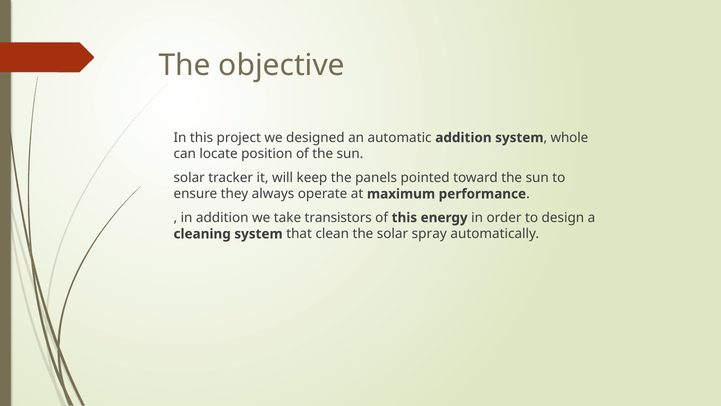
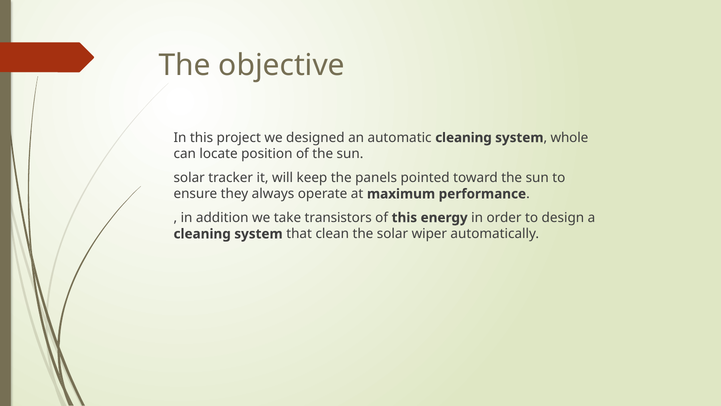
automatic addition: addition -> cleaning (464, 138)
spray: spray -> wiper (429, 234)
